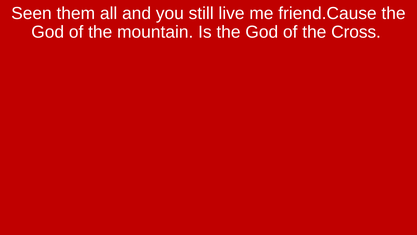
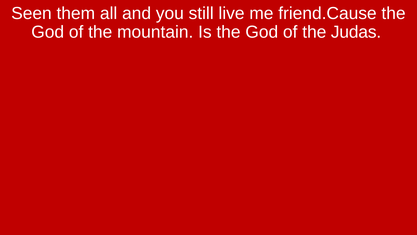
Cross: Cross -> Judas (356, 32)
